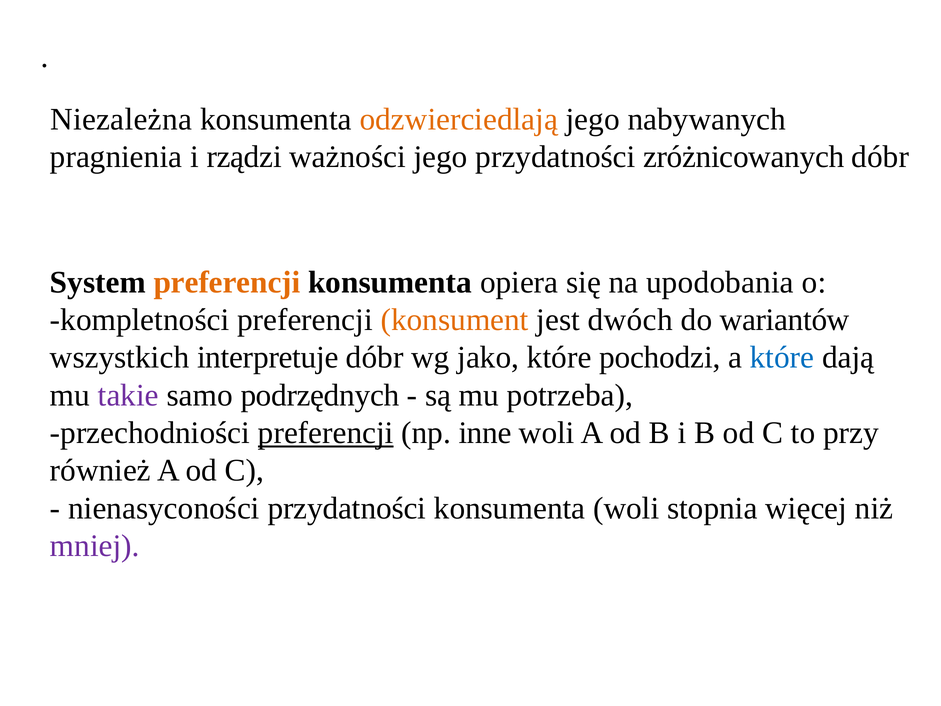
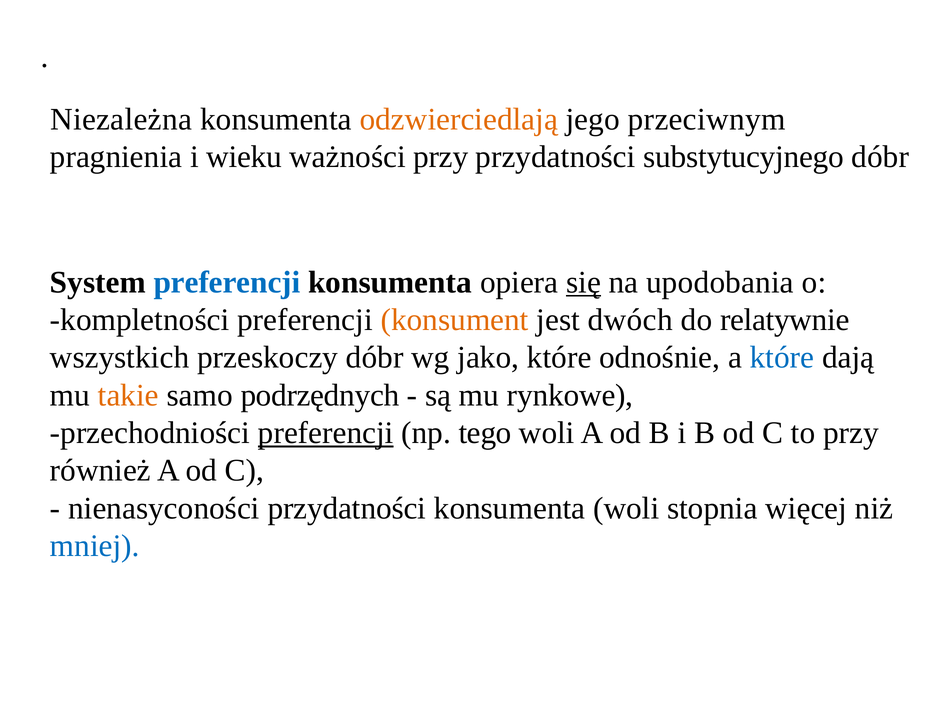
nabywanych: nabywanych -> przeciwnym (707, 119)
rządzi: rządzi -> wieku (244, 157)
ważności jego: jego -> przy (441, 157)
zróżnicowanych: zróżnicowanych -> substytucyjnego (744, 157)
preferencji colour: orange -> blue (227, 282)
się underline: none -> present (583, 282)
wariantów: wariantów -> relatywnie (785, 320)
interpretuje: interpretuje -> przeskoczy (268, 357)
pochodzi: pochodzi -> odnośnie (660, 357)
takie colour: purple -> orange (128, 395)
potrzeba: potrzeba -> rynkowe (570, 395)
inne: inne -> tego (485, 433)
mniej colour: purple -> blue (95, 546)
